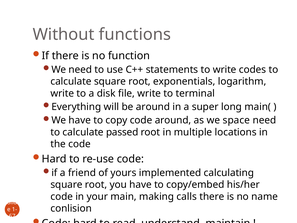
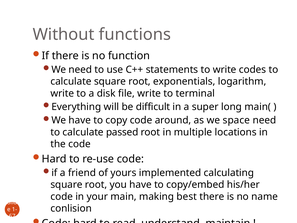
be around: around -> difficult (153, 107)
calls: calls -> best (187, 196)
